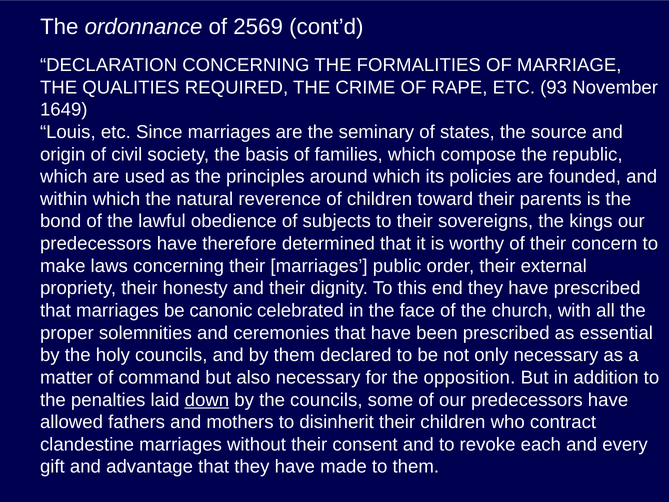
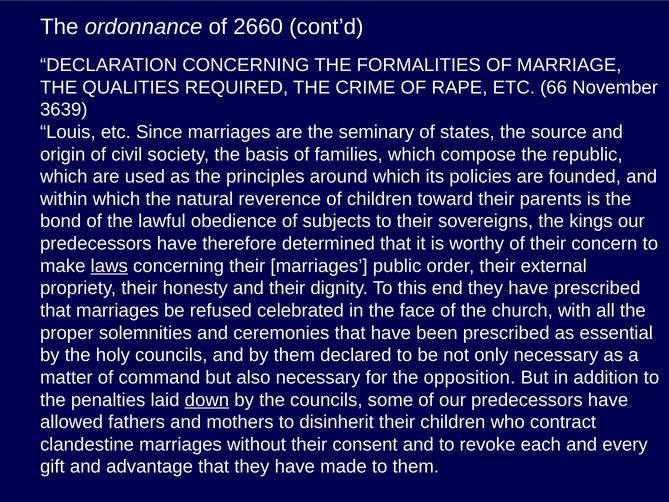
2569: 2569 -> 2660 (258, 27)
93: 93 -> 66 (554, 87)
1649: 1649 -> 3639 (64, 110)
laws underline: none -> present (109, 266)
canonic: canonic -> refused (221, 310)
